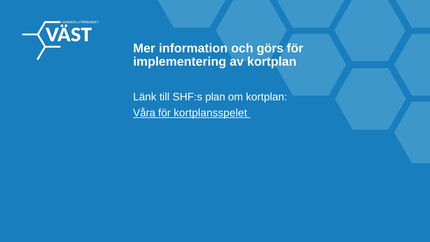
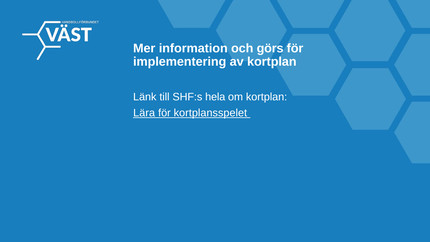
plan: plan -> hela (215, 97)
Våra: Våra -> Lära (144, 113)
